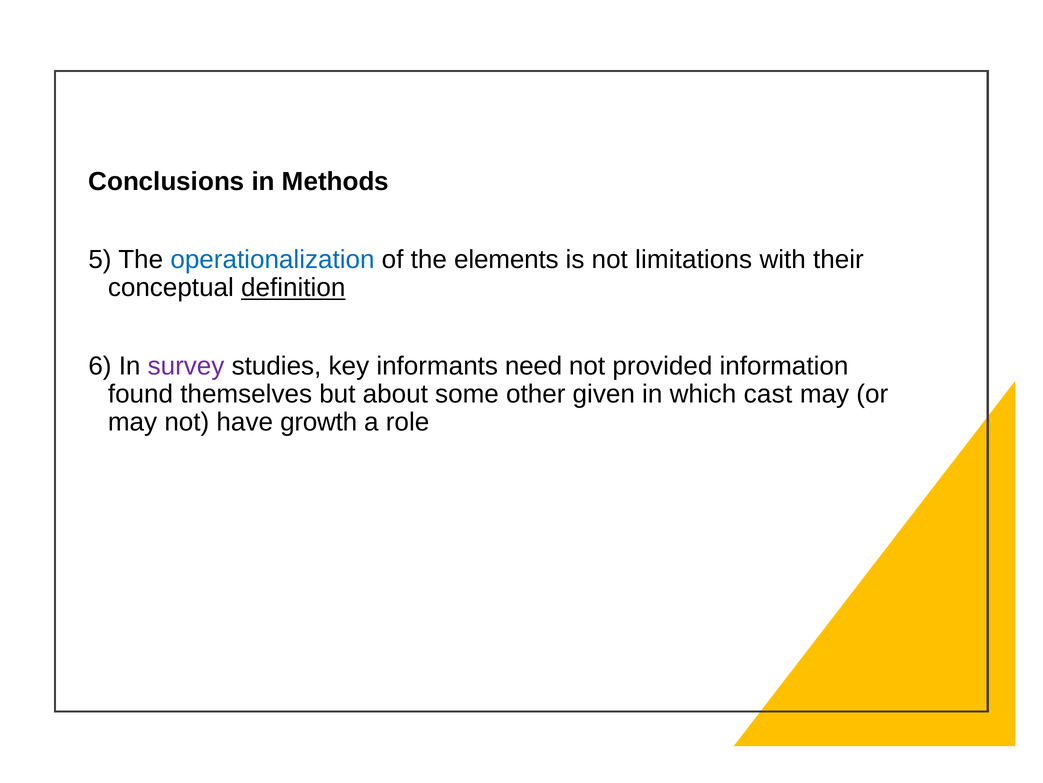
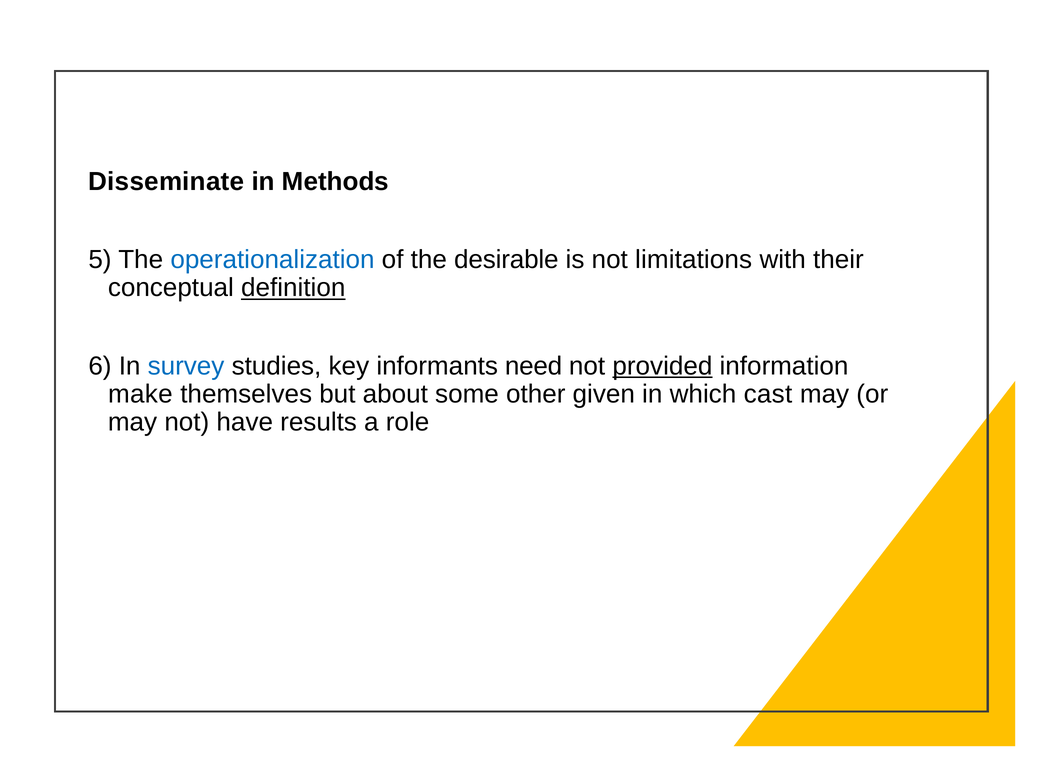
Conclusions: Conclusions -> Disseminate (166, 181)
elements: elements -> desirable (506, 259)
survey colour: purple -> blue (186, 366)
provided underline: none -> present (662, 366)
found: found -> make (140, 394)
growth: growth -> results (319, 422)
